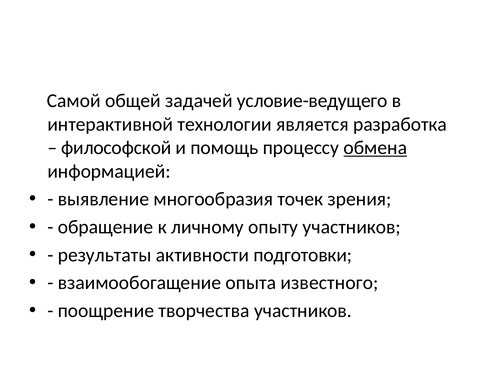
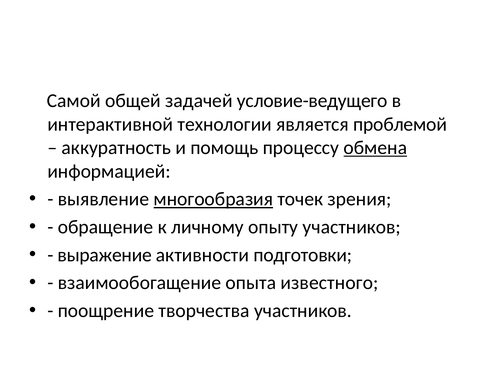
разработка: разработка -> проблемой (400, 124)
философской: философской -> аккуратность (116, 148)
многообразия underline: none -> present (213, 199)
результаты: результаты -> выражение (105, 255)
